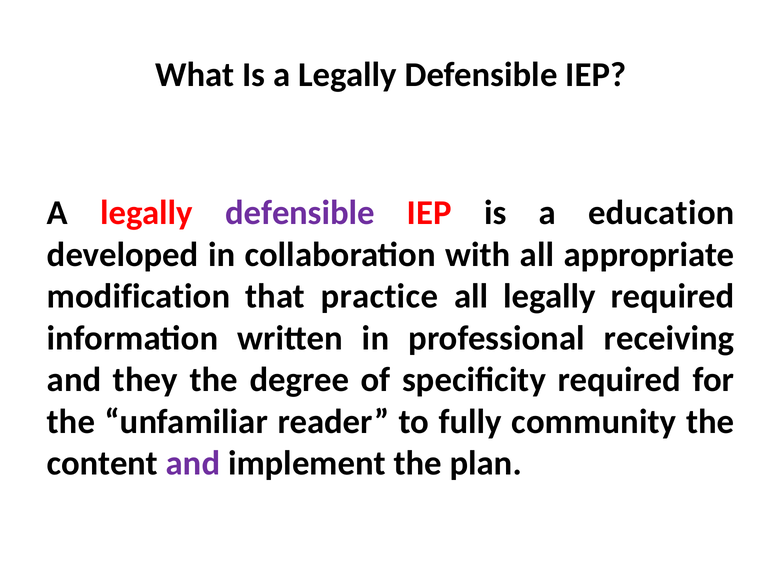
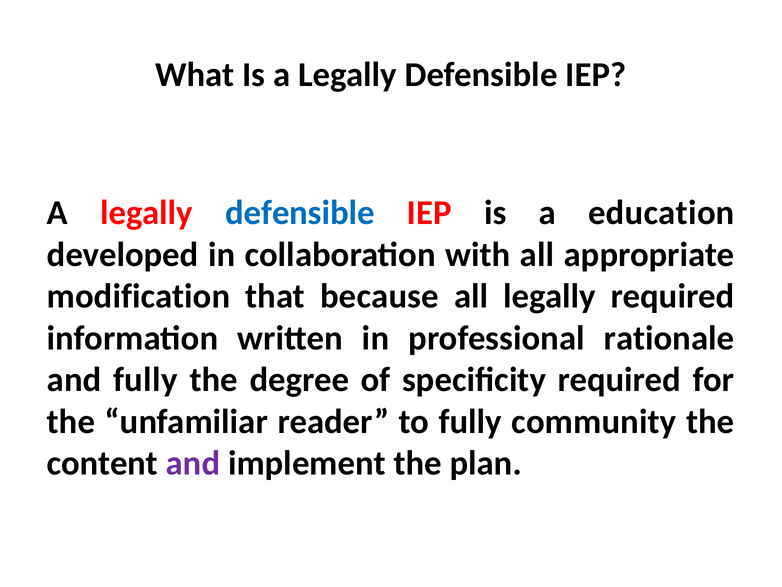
defensible colour: purple -> blue (300, 213)
practice: practice -> because (379, 296)
receiving: receiving -> rationale (669, 338)
and they: they -> fully (145, 380)
